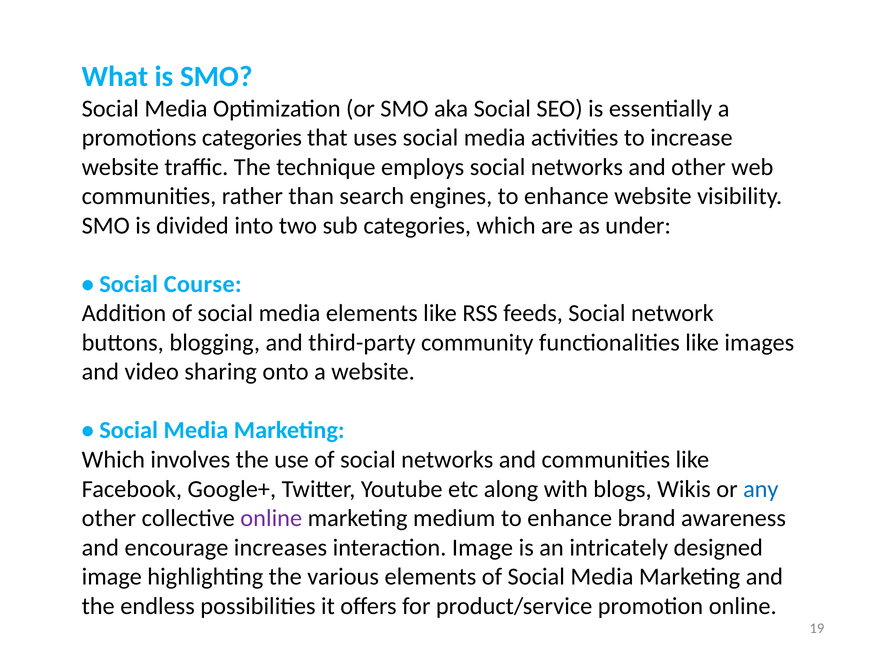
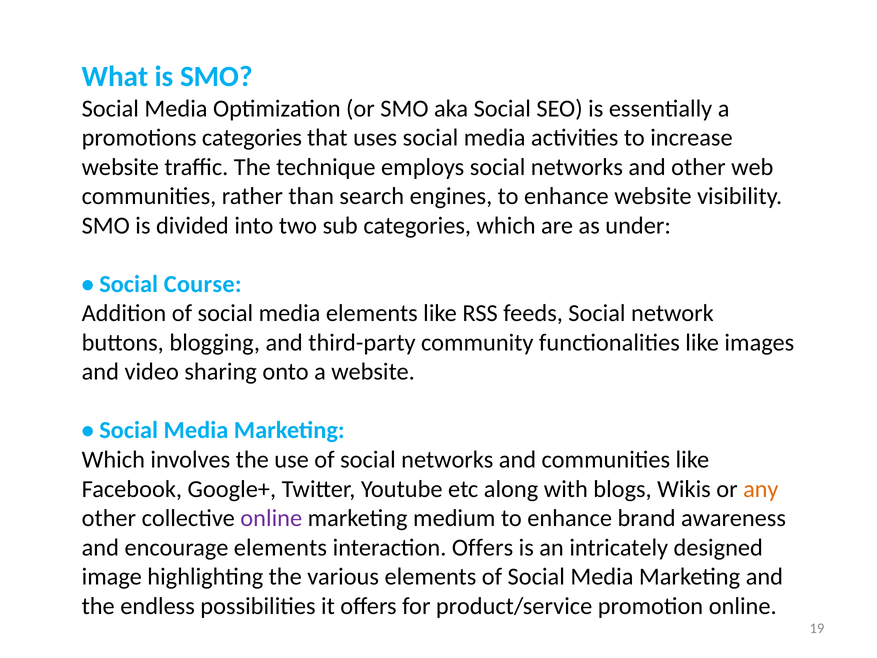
any colour: blue -> orange (761, 489)
encourage increases: increases -> elements (280, 547)
interaction Image: Image -> Offers (483, 547)
